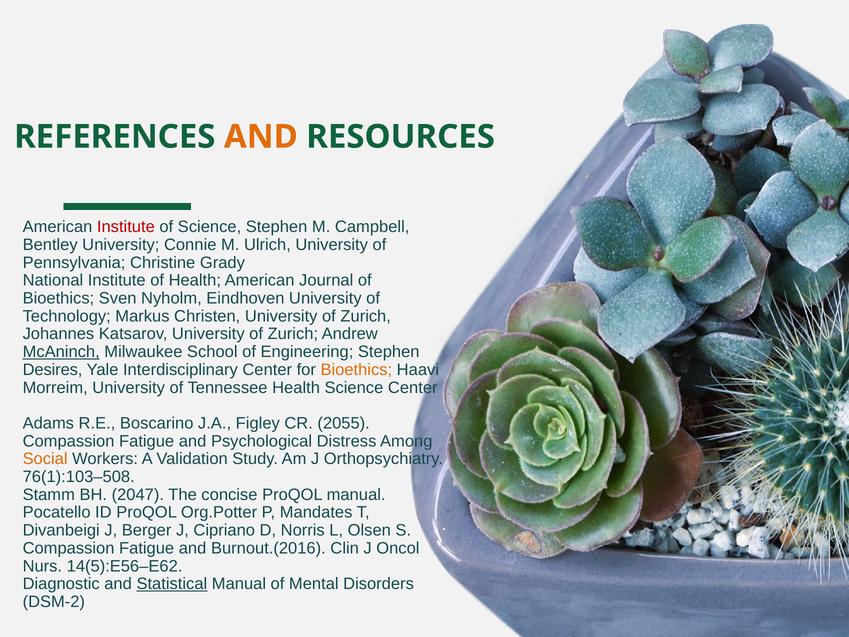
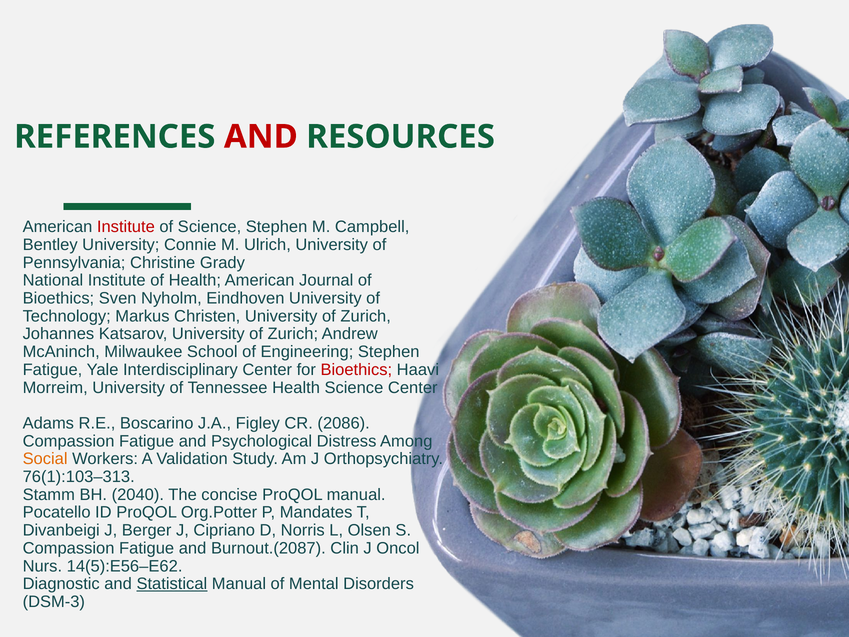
AND colour: orange -> red (261, 137)
McAninch underline: present -> none (61, 352)
Desires: Desires -> Fatigue (52, 370)
Bioethics colour: orange -> red (356, 370)
2055: 2055 -> 2086 (344, 423)
76(1):103–508: 76(1):103–508 -> 76(1):103–313 (79, 477)
2047: 2047 -> 2040 (138, 494)
Burnout.(2016: Burnout.(2016 -> Burnout.(2087 (268, 548)
DSM-2: DSM-2 -> DSM-3 (54, 602)
